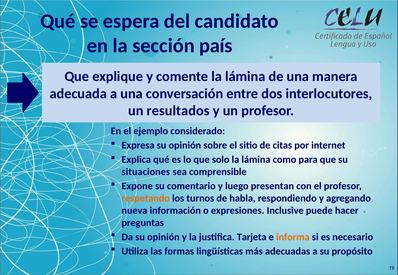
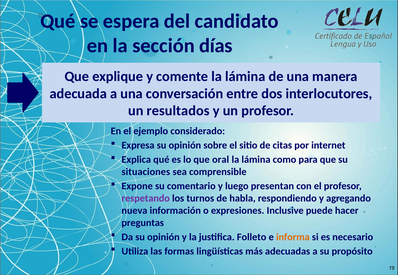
país: país -> días (216, 46)
solo: solo -> oral (221, 160)
respetando colour: orange -> purple (146, 199)
Tarjeta: Tarjeta -> Folleto (252, 237)
